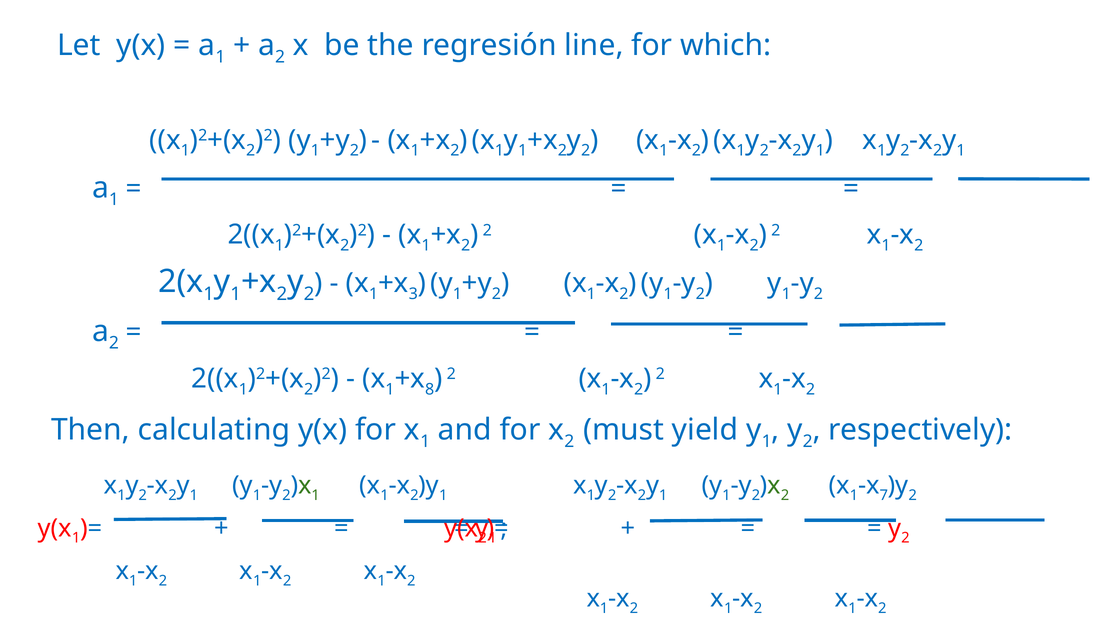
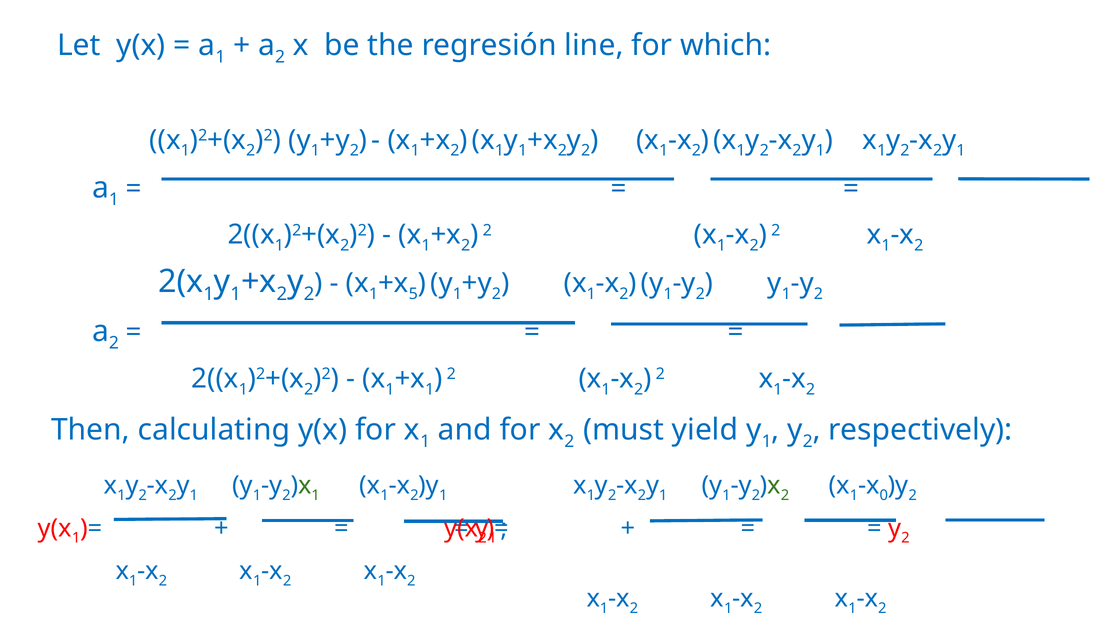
3: 3 -> 5 (413, 294)
8: 8 -> 1 (430, 389)
7: 7 -> 0 (884, 496)
